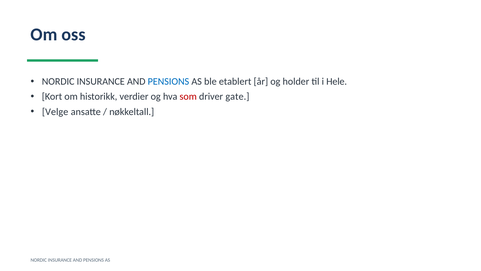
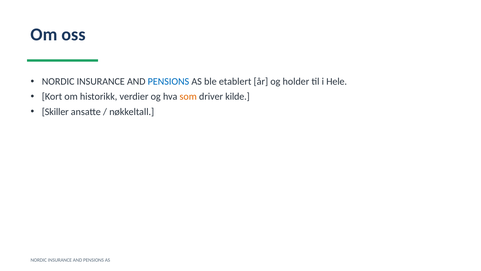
som colour: red -> orange (188, 97)
gate: gate -> kilde (238, 97)
Velge: Velge -> Skiller (55, 112)
